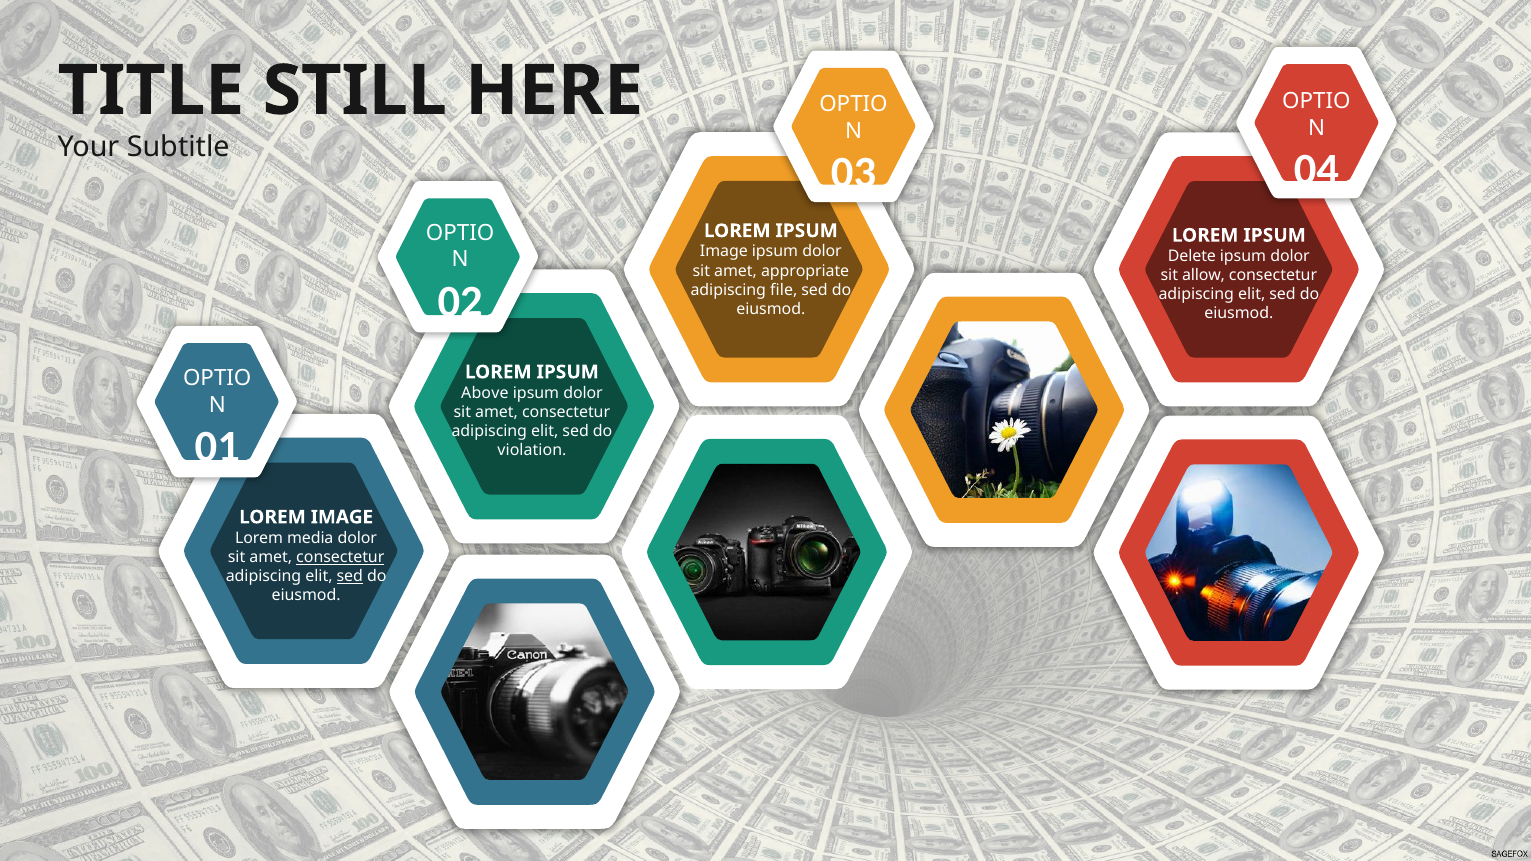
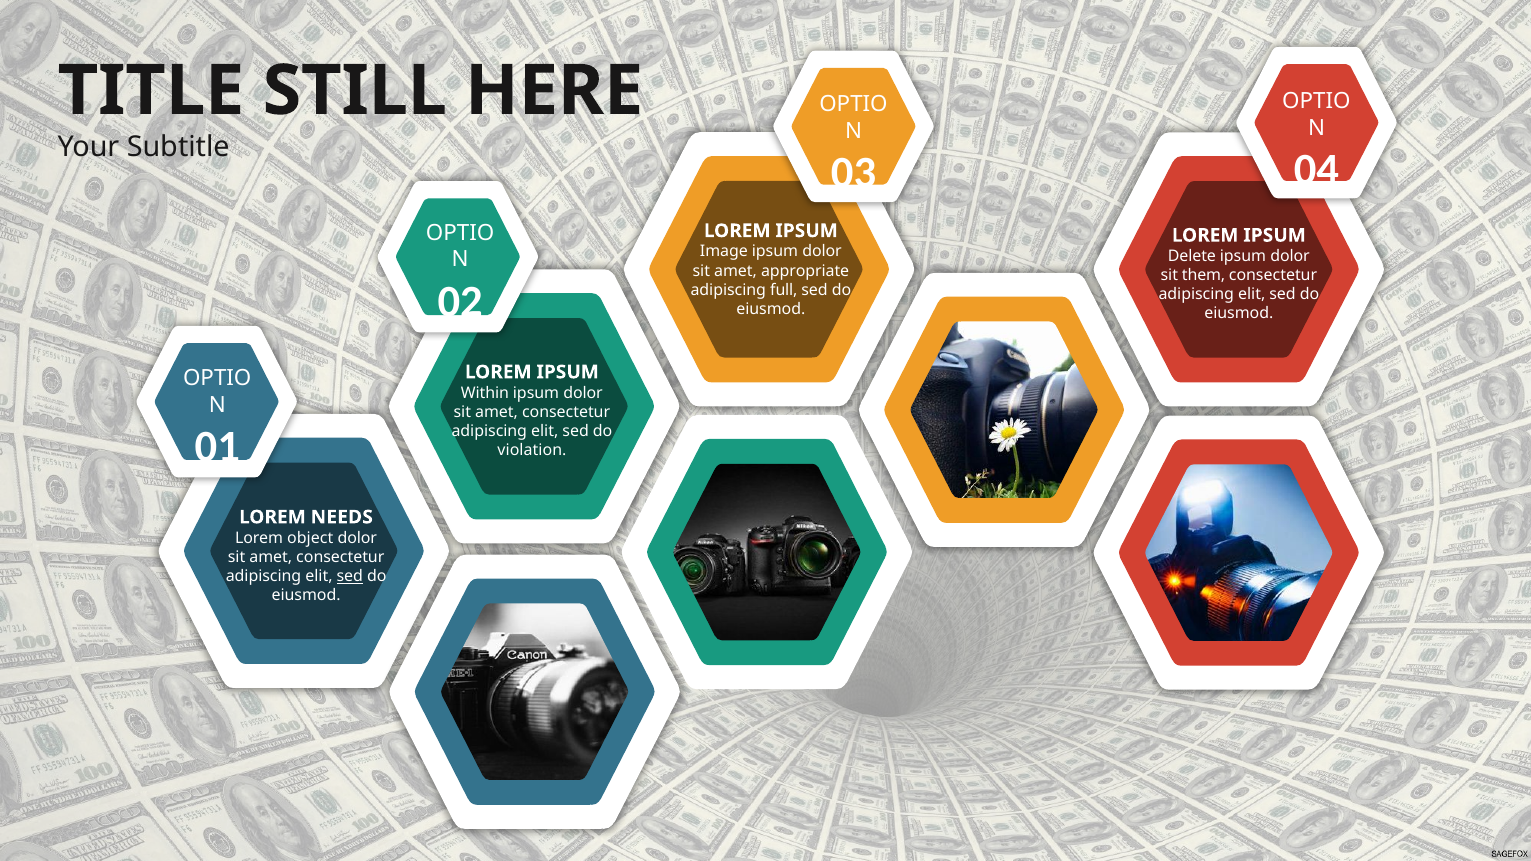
allow: allow -> them (1204, 275)
file: file -> full (784, 290)
Above: Above -> Within (485, 393)
LOREM IMAGE: IMAGE -> NEEDS (342, 517)
media: media -> object (310, 538)
consectetur underline: present -> none (340, 557)
